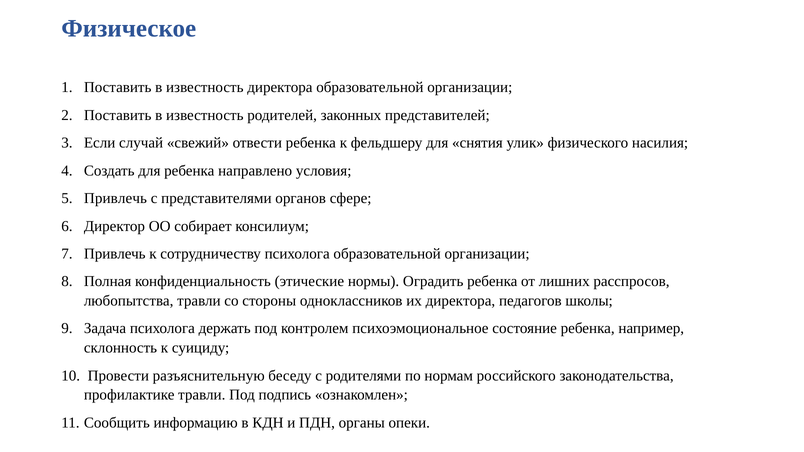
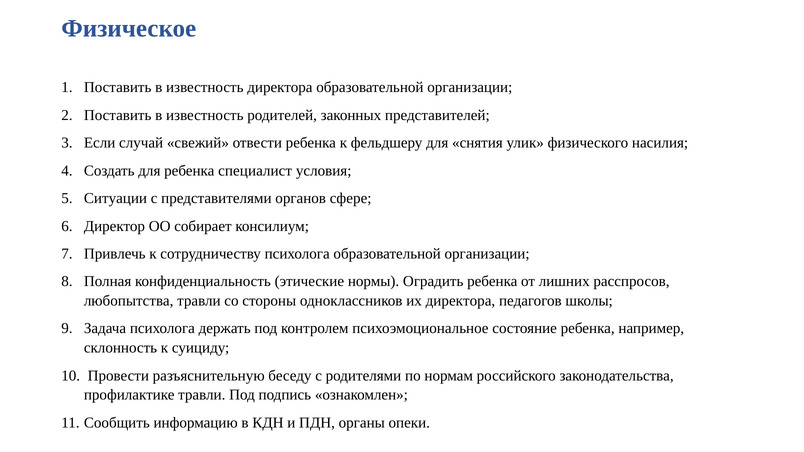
направлено: направлено -> специалист (255, 171)
Привлечь: Привлечь -> Ситуации (115, 198)
